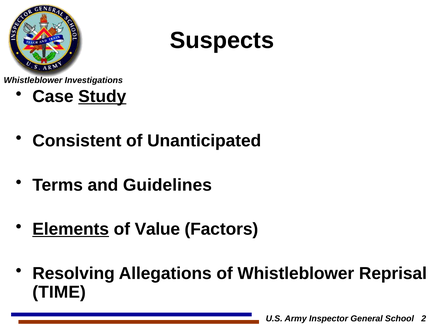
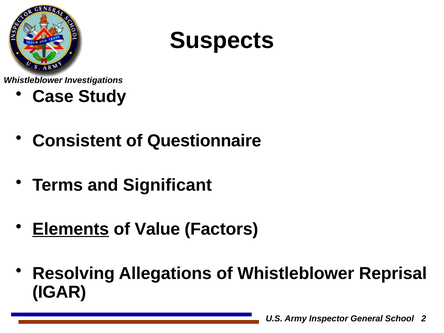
Study underline: present -> none (102, 97)
Unanticipated: Unanticipated -> Questionnaire (204, 141)
Guidelines: Guidelines -> Significant (167, 185)
TIME: TIME -> IGAR (59, 292)
